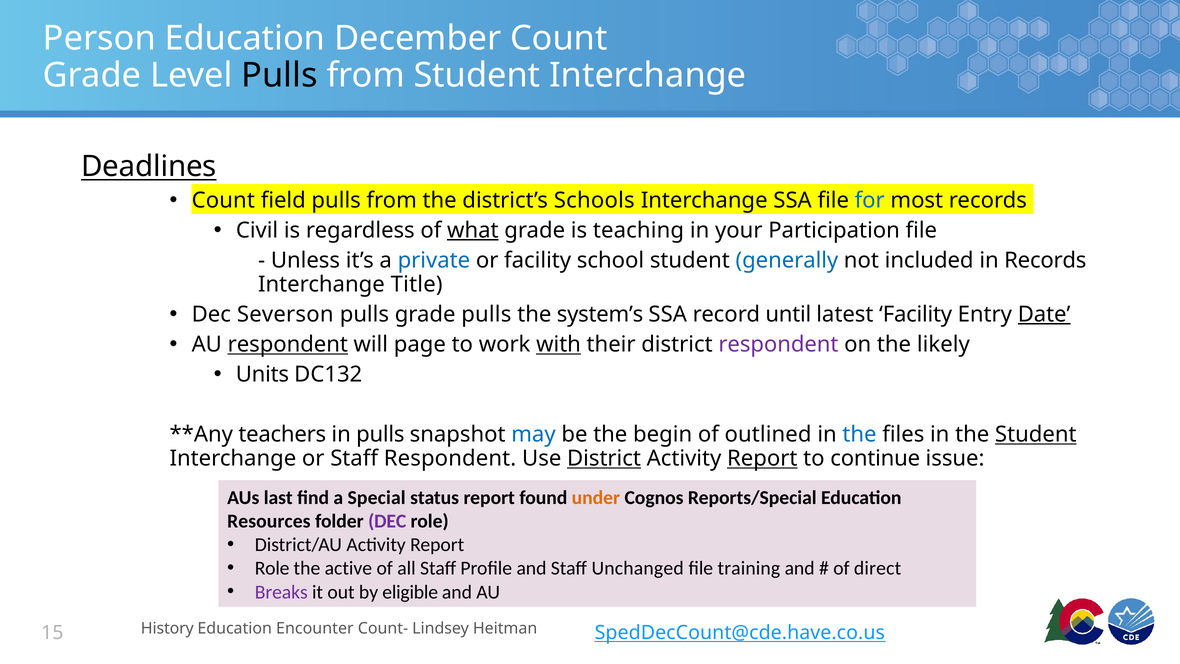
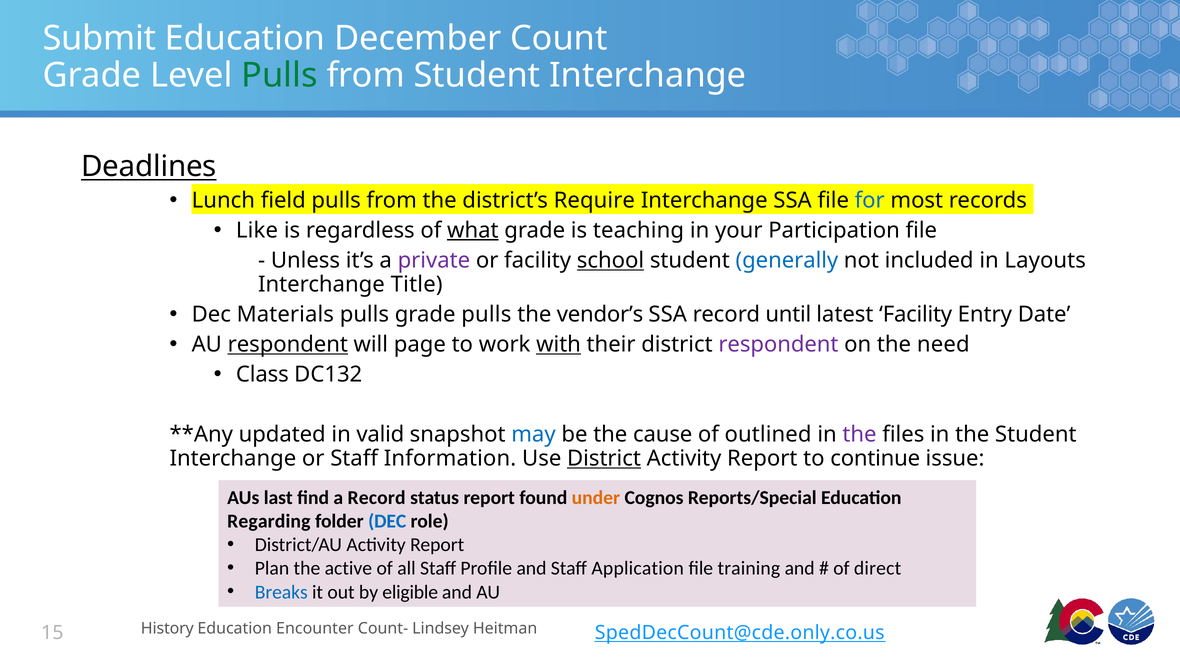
Person: Person -> Submit (100, 38)
Pulls colour: black -> green (280, 75)
Count: Count -> Lunch (223, 200)
Schools: Schools -> Require (594, 200)
Civil: Civil -> Like (257, 230)
private colour: blue -> purple (434, 260)
school underline: none -> present (611, 260)
in Records: Records -> Layouts (1045, 260)
Severson: Severson -> Materials (285, 314)
system’s: system’s -> vendor’s (600, 314)
Date underline: present -> none (1044, 314)
likely: likely -> need (943, 344)
Units: Units -> Class (262, 374)
teachers: teachers -> updated (282, 434)
in pulls: pulls -> valid (380, 434)
begin: begin -> cause (663, 434)
the colour: blue -> purple (860, 434)
Student underline: present -> none (1036, 434)
Staff Respondent: Respondent -> Information (450, 458)
Report underline: present -> none (762, 458)
a Special: Special -> Record (377, 498)
Resources: Resources -> Regarding (269, 521)
DEC colour: purple -> blue (387, 521)
Role: Role -> Plan (272, 568)
Unchanged: Unchanged -> Application (638, 568)
Breaks colour: purple -> blue (281, 592)
SpedDecCount@cde.have.co.us: SpedDecCount@cde.have.co.us -> SpedDecCount@cde.only.co.us (740, 632)
